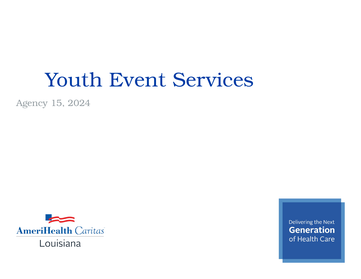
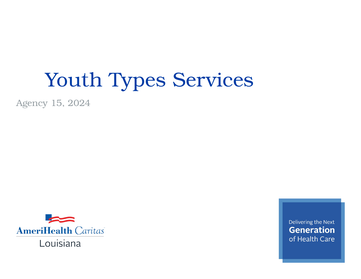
Event: Event -> Types (138, 80)
